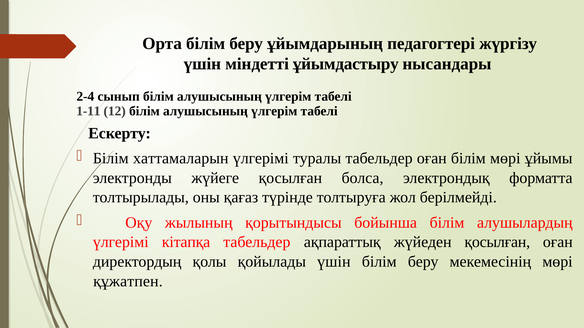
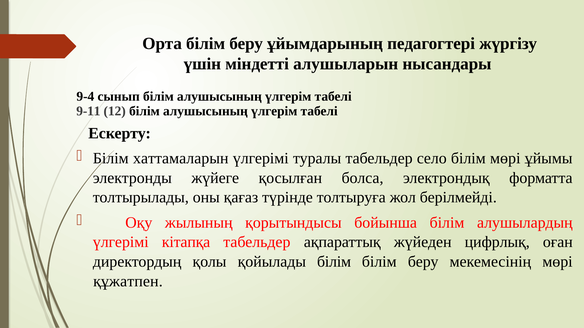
ұйымдастыру: ұйымдастыру -> алушыларын (346, 64)
2-4: 2-4 -> 9-4 (85, 97)
1-11: 1-11 -> 9-11 (88, 111)
табельдер оған: оған -> село (432, 158)
жүйеден қосылған: қосылған -> цифрлық (497, 242)
қойылады үшін: үшін -> білім (334, 262)
